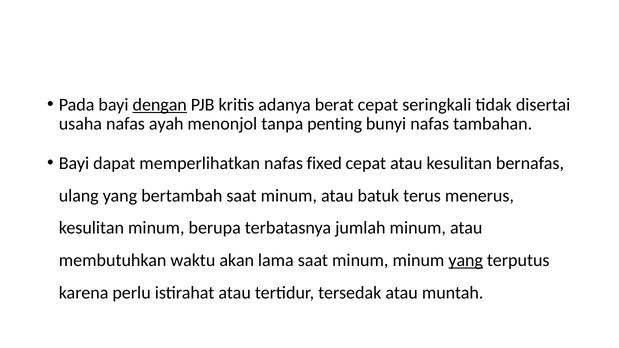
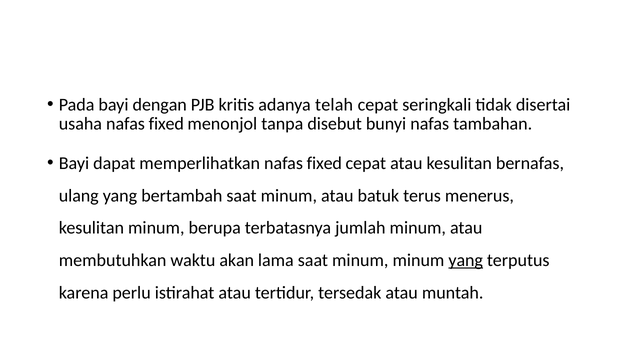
dengan underline: present -> none (160, 105)
berat: berat -> telah (334, 105)
usaha nafas ayah: ayah -> fixed (166, 124)
penting: penting -> disebut (335, 124)
